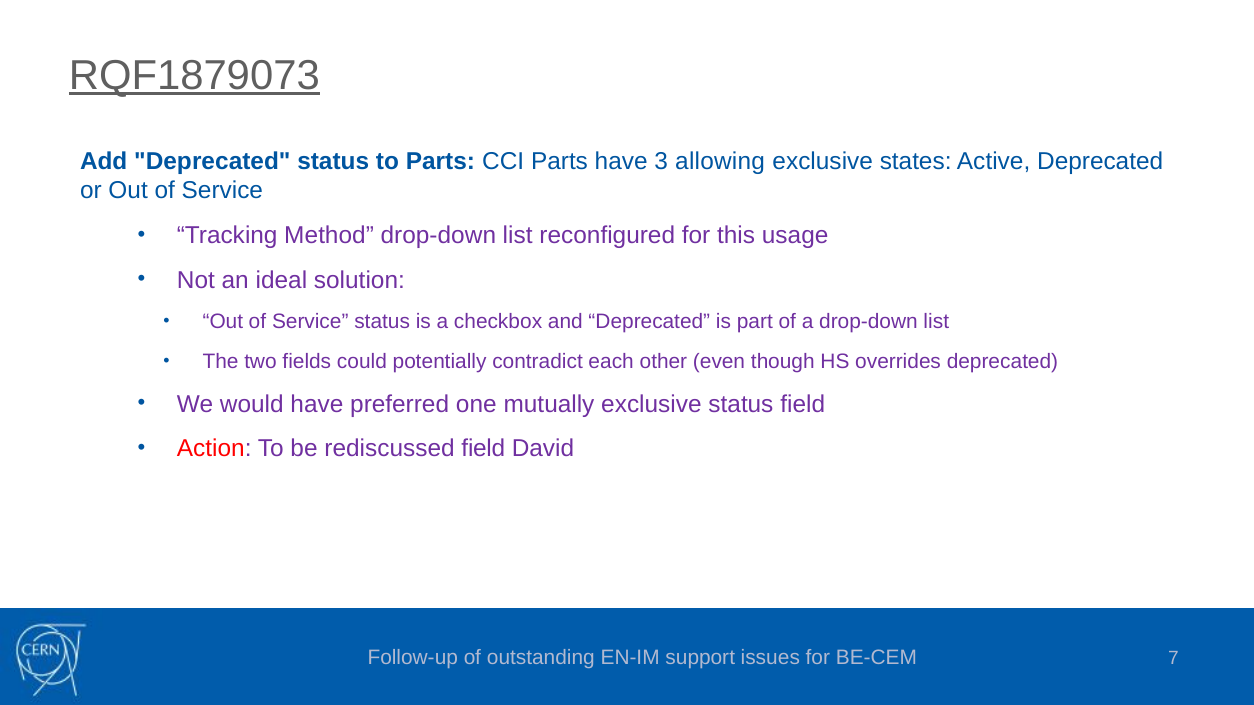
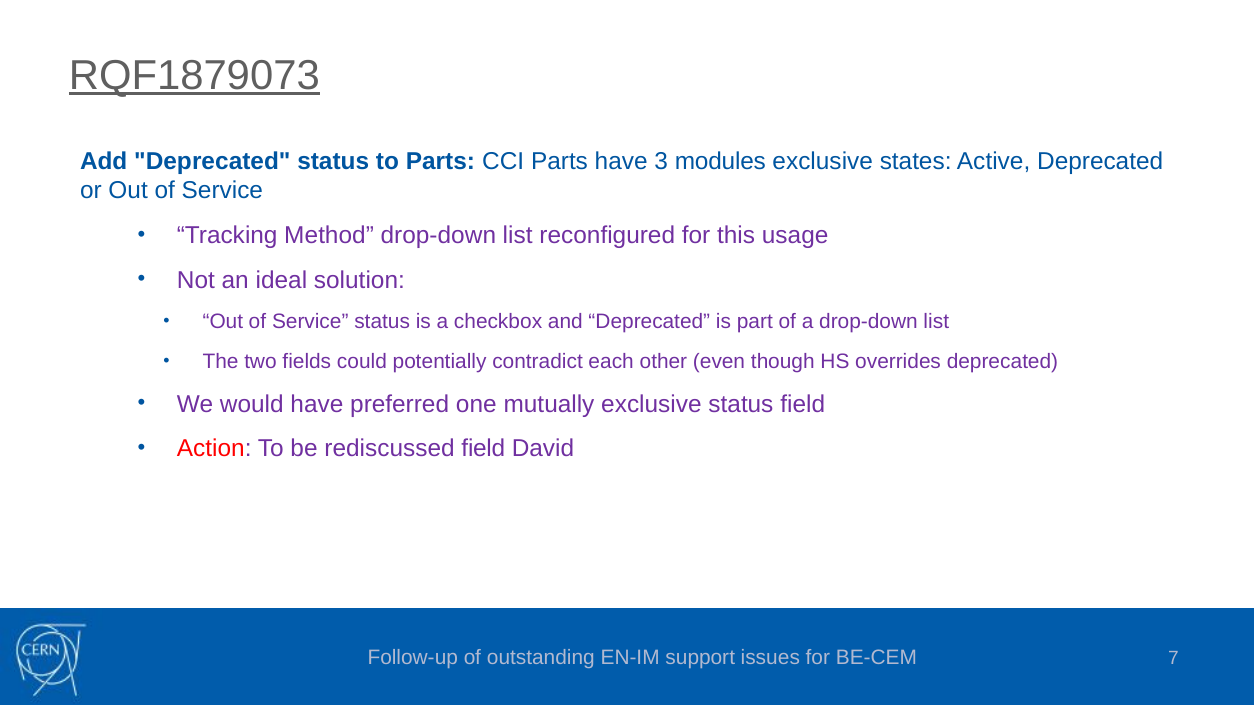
allowing: allowing -> modules (720, 162)
